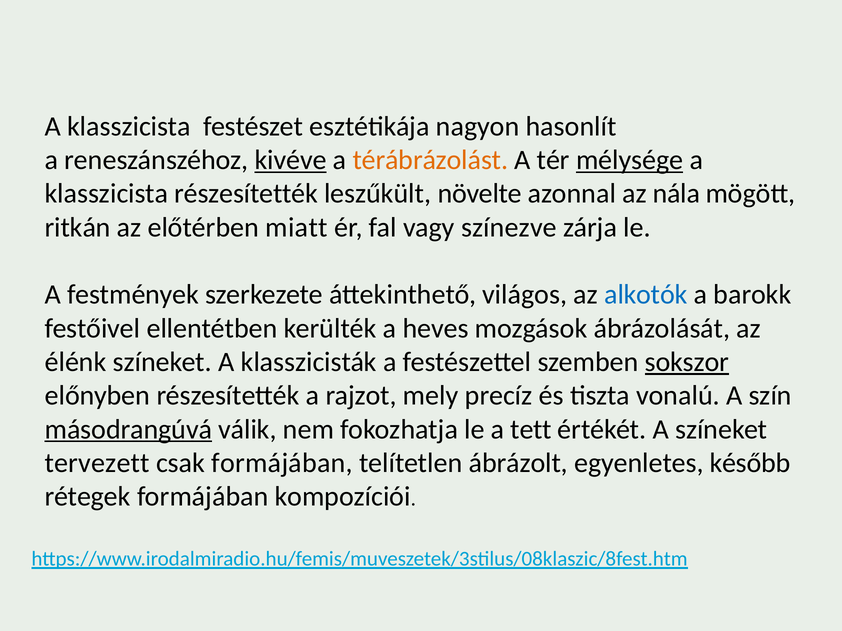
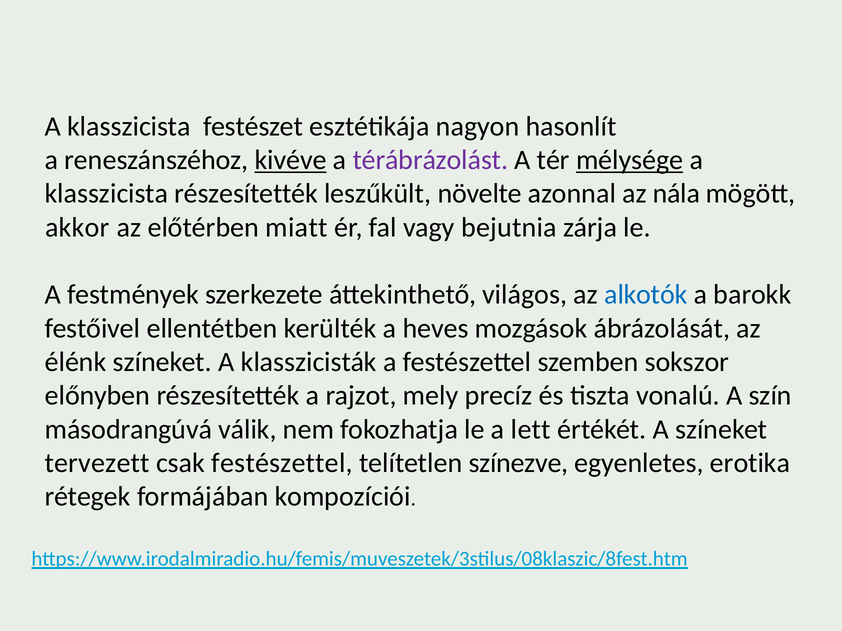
térábrázolást colour: orange -> purple (430, 160)
ritkán: ritkán -> akkor (77, 228)
színezve: színezve -> bejutnia (509, 228)
sokszor underline: present -> none (687, 362)
másodrangúvá underline: present -> none (128, 430)
tett: tett -> lett (531, 430)
csak formájában: formájában -> festészettel (282, 463)
ábrázolt: ábrázolt -> színezve (518, 463)
később: később -> erotika (750, 463)
